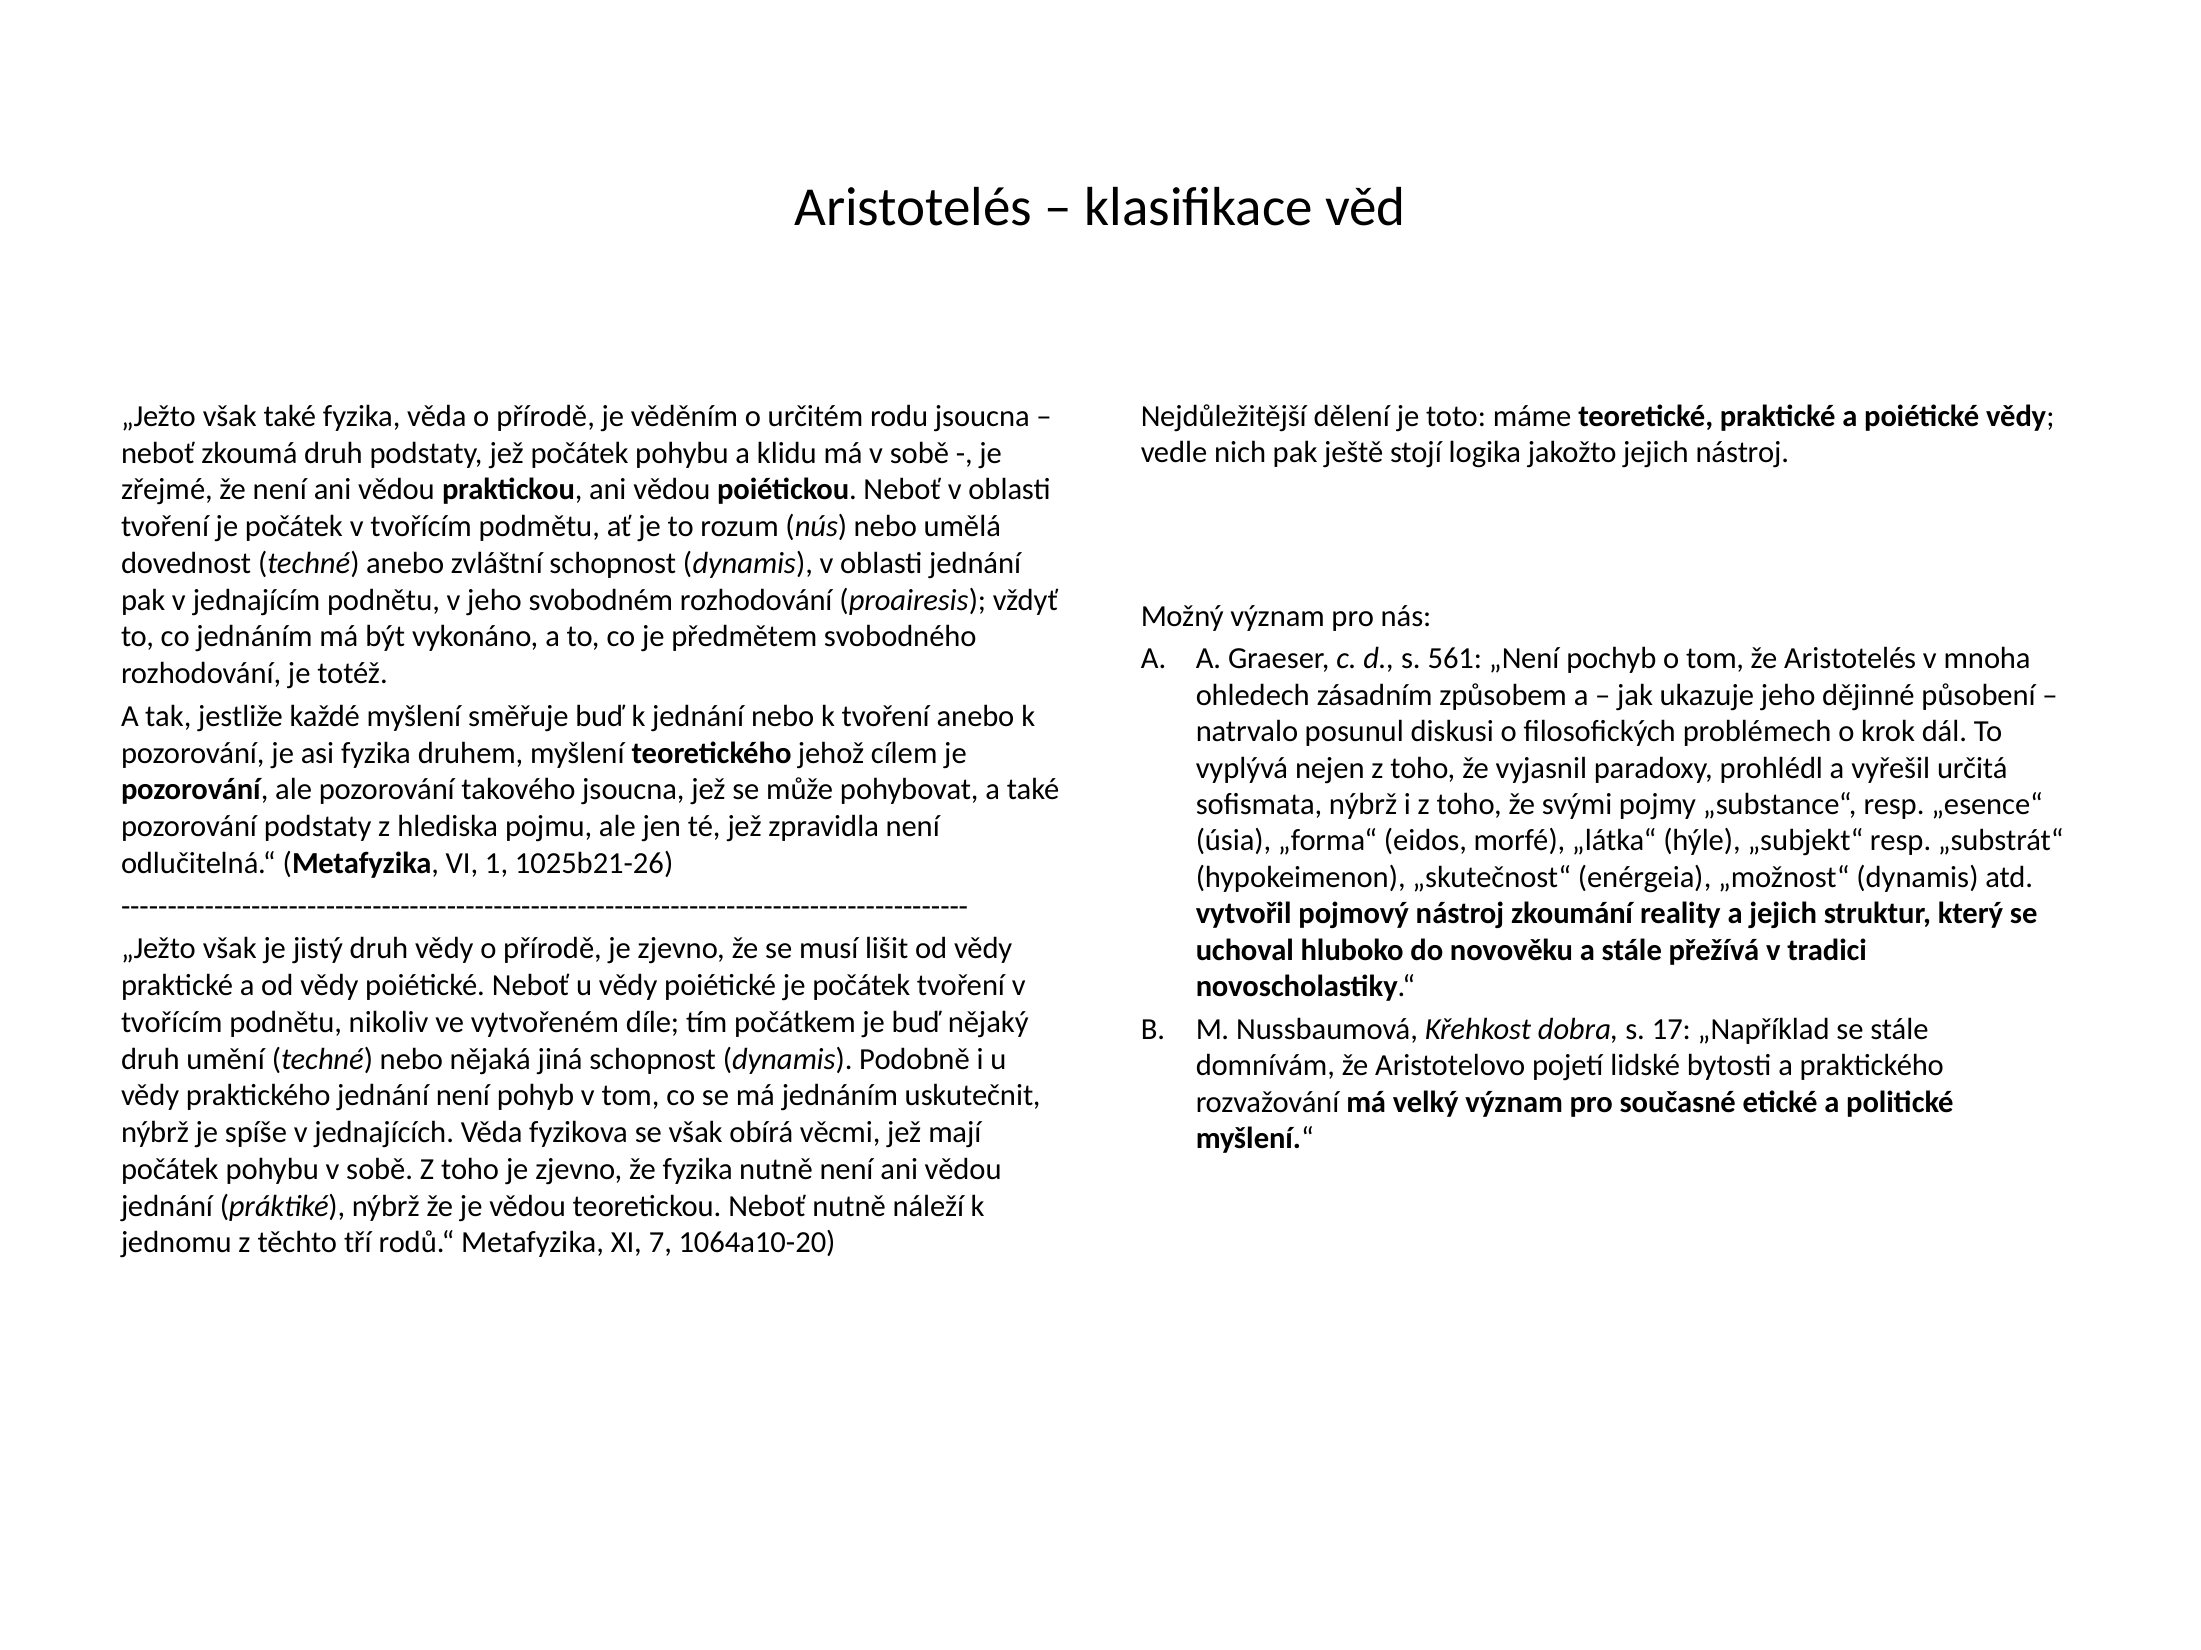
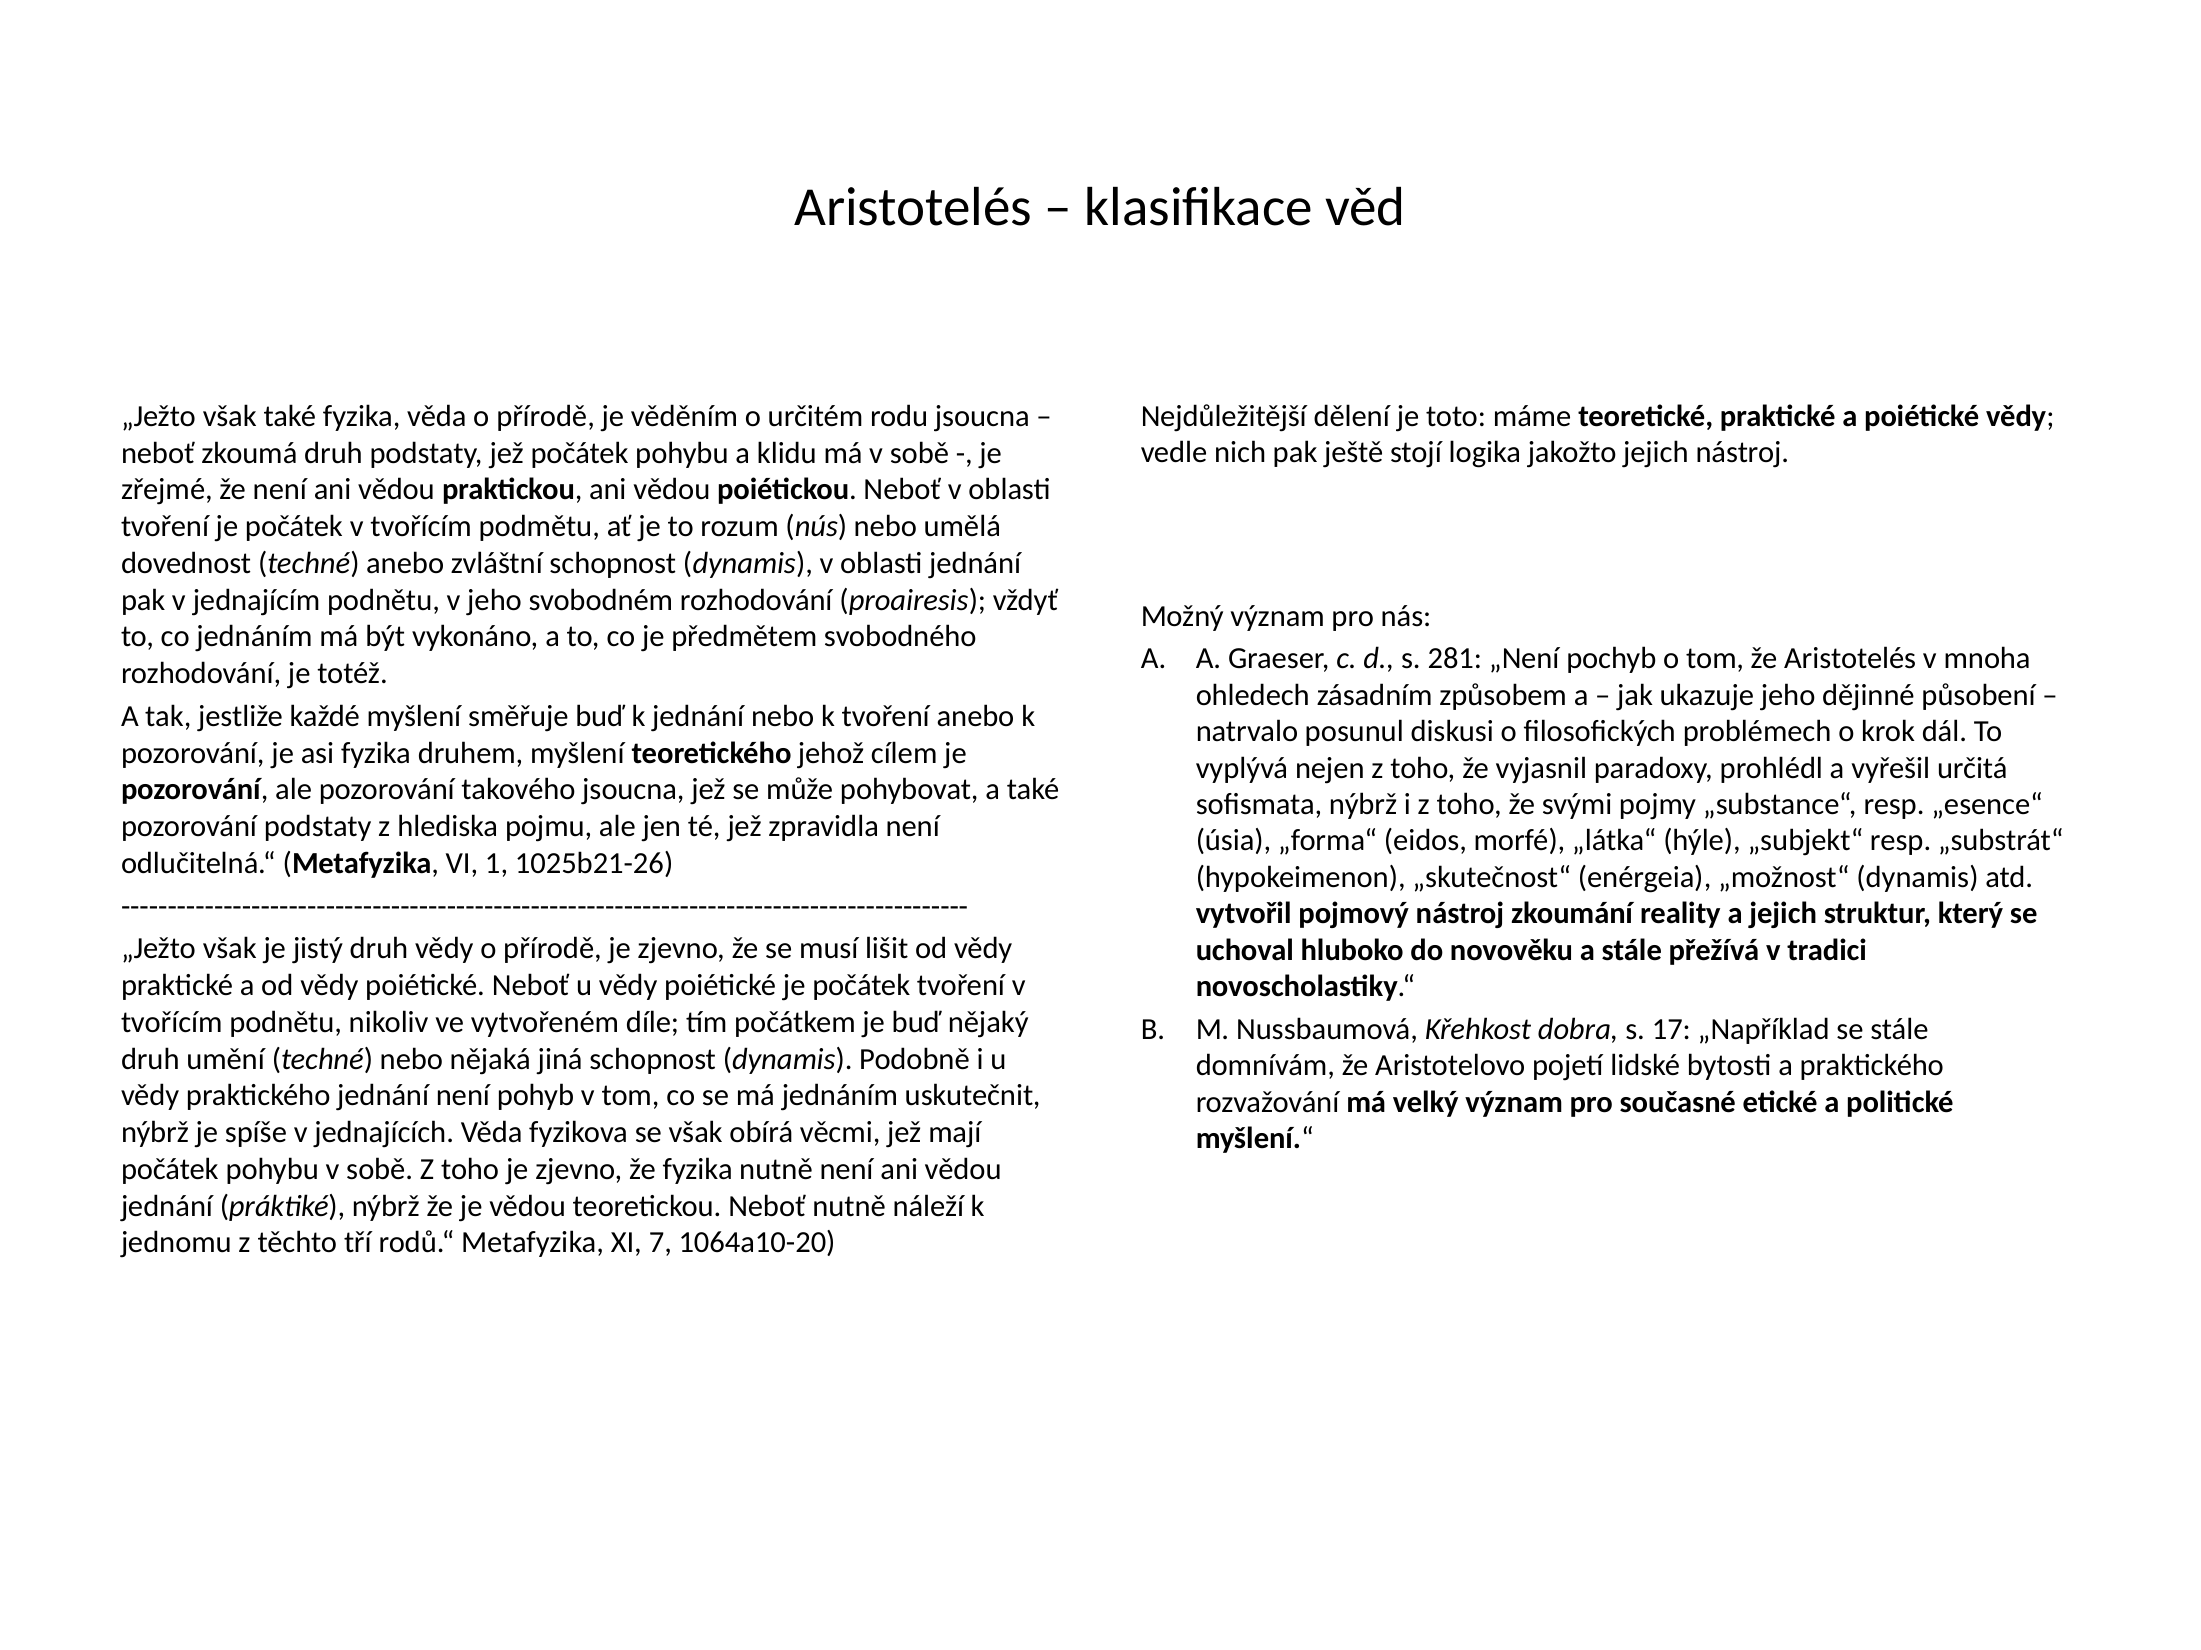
561: 561 -> 281 (1455, 659)
